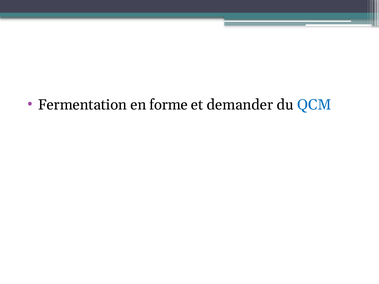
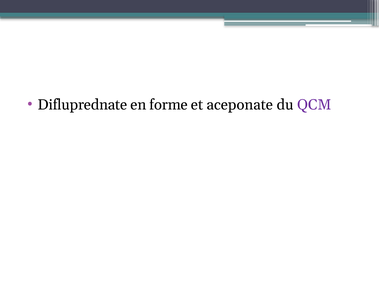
Fermentation: Fermentation -> Difluprednate (82, 105)
demander: demander -> aceponate (240, 105)
QCM colour: blue -> purple (314, 105)
